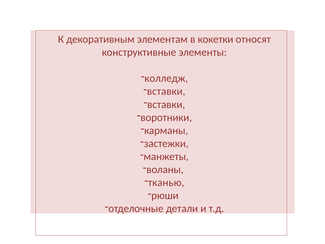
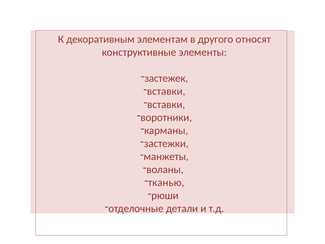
кокетки: кокетки -> другого (215, 39)
колледж: колледж -> застежек (166, 78)
